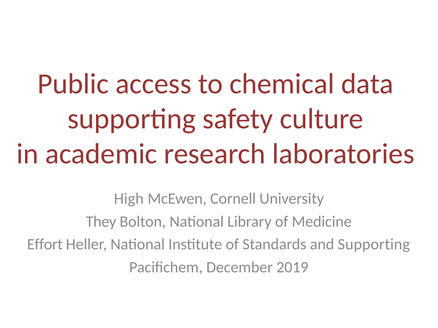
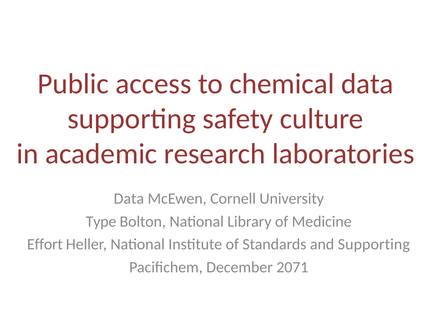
High: High -> Data (129, 199)
They: They -> Type (101, 222)
2019: 2019 -> 2071 (292, 268)
